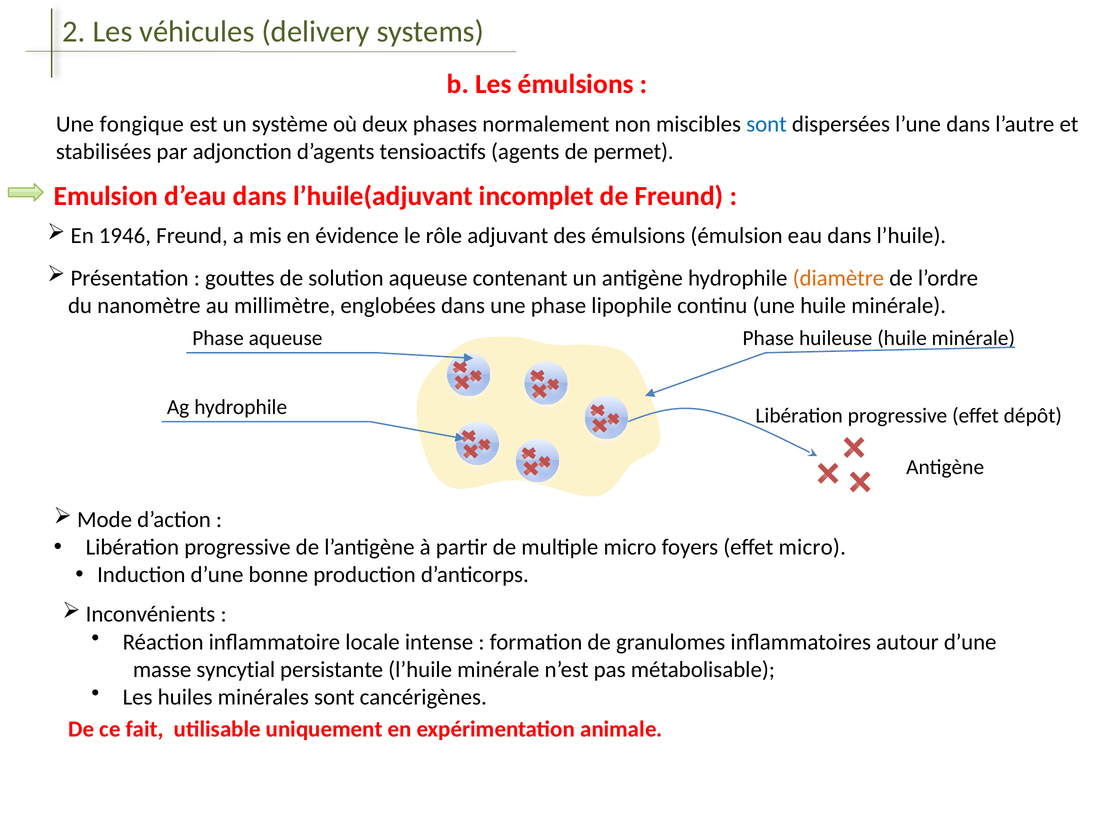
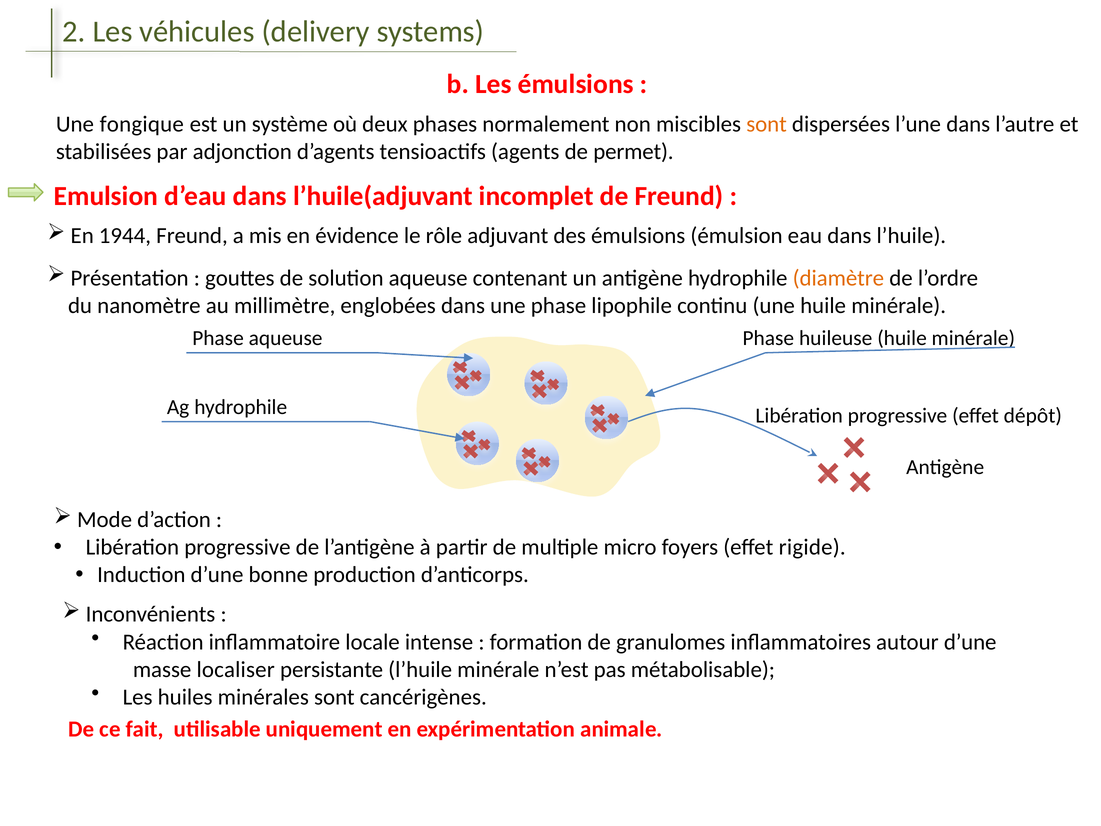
sont colour: blue -> orange (767, 124)
1946: 1946 -> 1944 (125, 236)
effet micro: micro -> rigide (812, 547)
syncytial: syncytial -> localiser (236, 669)
